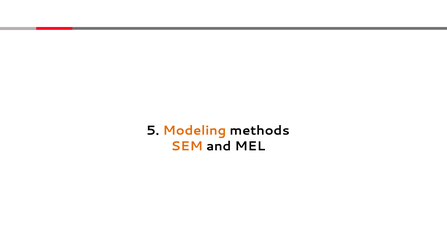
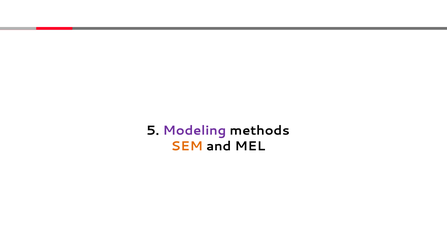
Modeling colour: orange -> purple (194, 131)
